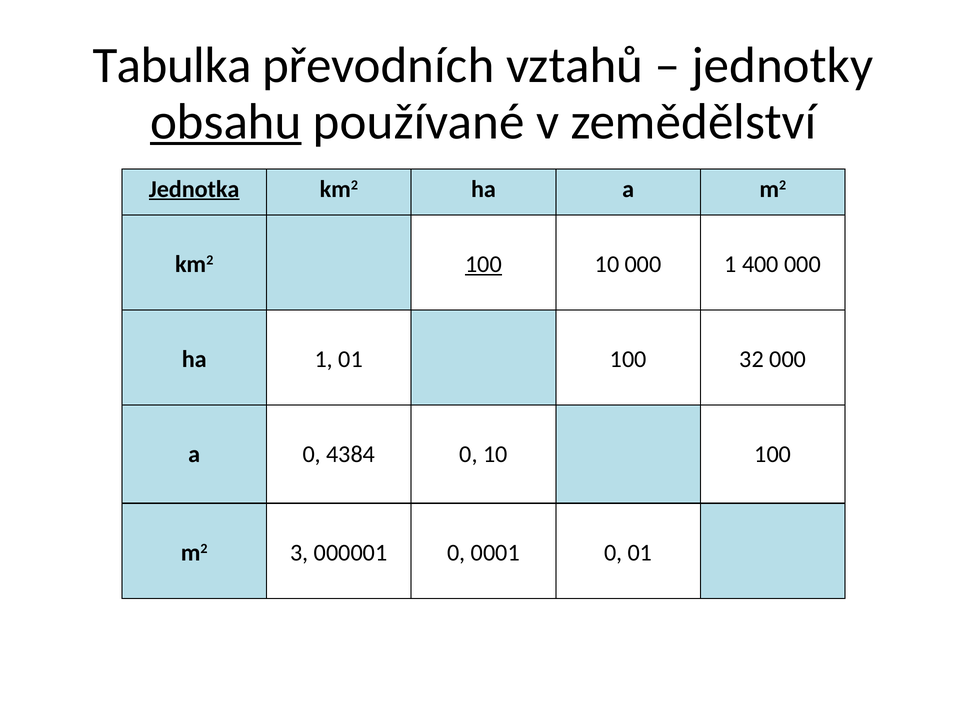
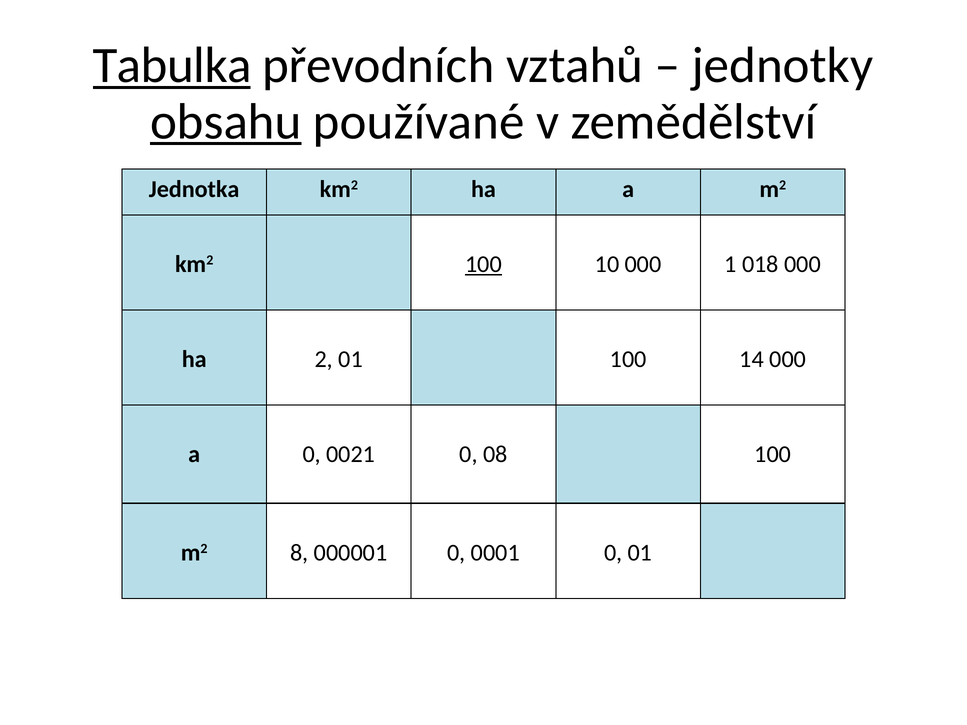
Tabulka underline: none -> present (172, 66)
Jednotka underline: present -> none (194, 189)
400: 400 -> 018 (760, 264)
ha 1: 1 -> 2 (324, 359)
32: 32 -> 14 (752, 359)
4384: 4384 -> 0021 (351, 455)
0 10: 10 -> 08 (495, 455)
3: 3 -> 8 (299, 553)
